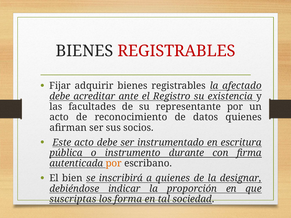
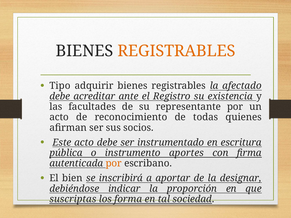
REGISTRABLES colour: red -> orange (177, 51)
Fijar: Fijar -> Tipo (60, 86)
datos: datos -> todas (206, 117)
durante: durante -> aportes (186, 153)
a quienes: quienes -> aportar (173, 178)
